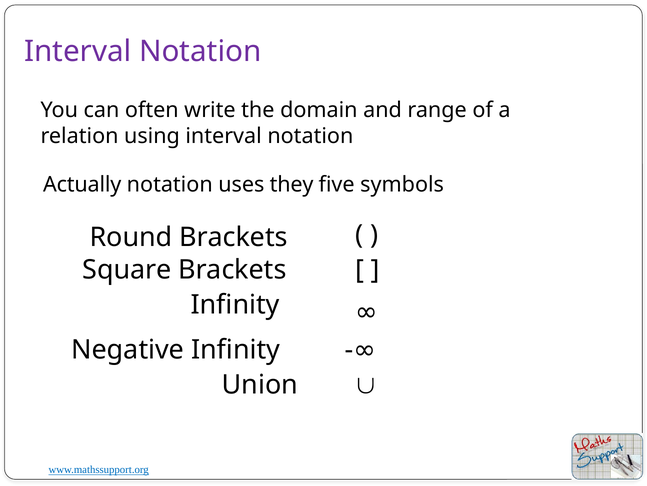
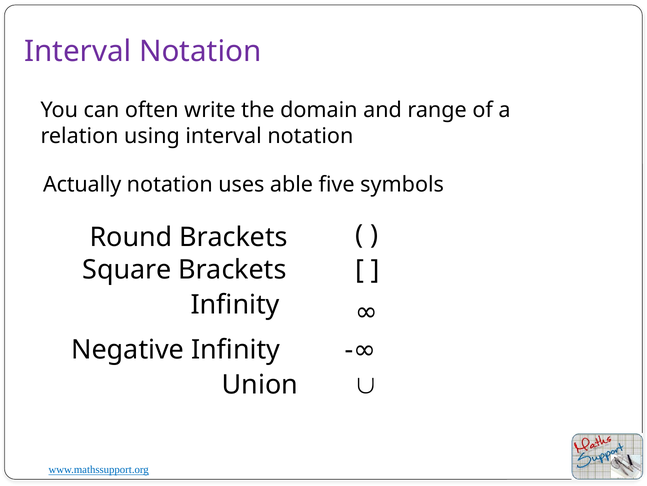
they: they -> able (291, 184)
